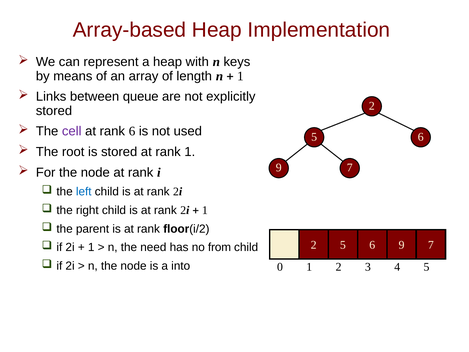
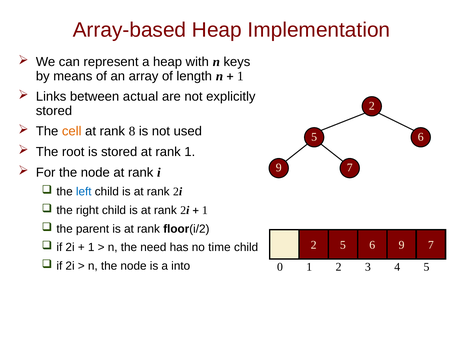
queue: queue -> actual (141, 97)
cell colour: purple -> orange (72, 131)
rank 6: 6 -> 8 (132, 131)
from: from -> time (219, 247)
